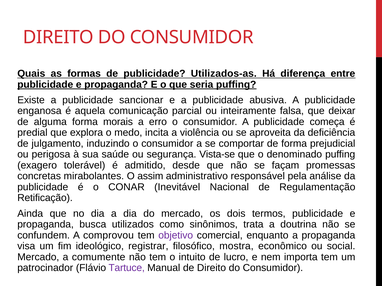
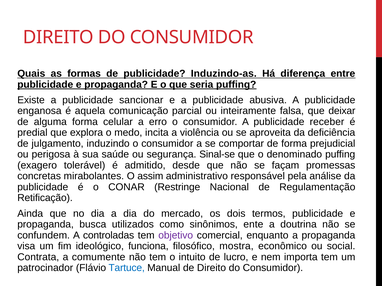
Utilizados-as: Utilizados-as -> Induzindo-as (224, 74)
morais: morais -> celular (118, 122)
começa: começa -> receber (327, 122)
Vista-se: Vista-se -> Sinal-se (217, 155)
Inevitável: Inevitável -> Restringe (177, 187)
trata: trata -> ente (253, 225)
comprovou: comprovou -> controladas (109, 236)
registrar: registrar -> funciona (148, 247)
Mercado: Mercado -> Contrata (38, 257)
Tartuce colour: purple -> blue (127, 268)
